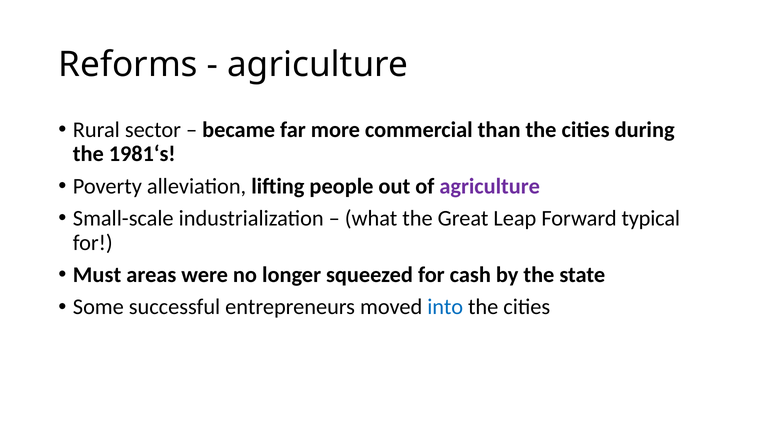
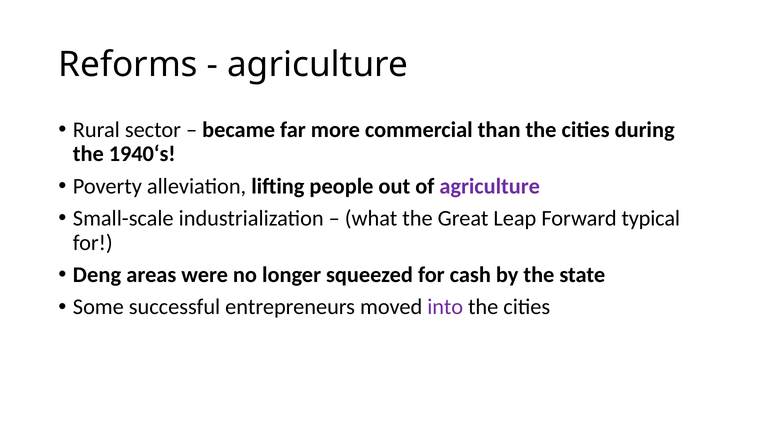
1981‘s: 1981‘s -> 1940‘s (142, 154)
Must: Must -> Deng (97, 274)
into colour: blue -> purple (445, 307)
